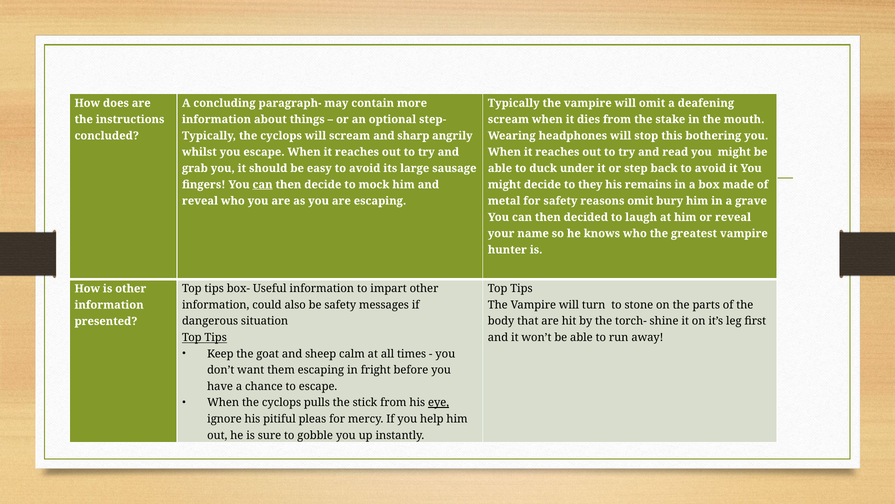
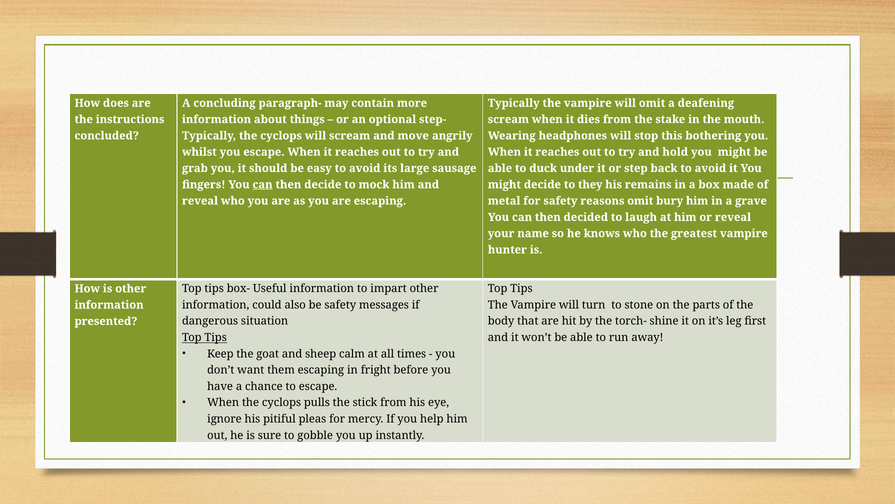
sharp: sharp -> move (413, 136)
read: read -> hold (675, 152)
eye underline: present -> none (439, 402)
